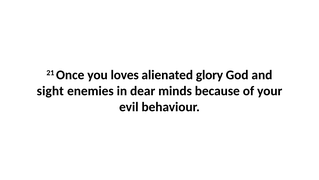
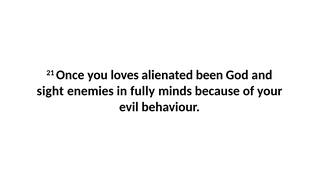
glory: glory -> been (209, 75)
dear: dear -> fully (143, 91)
